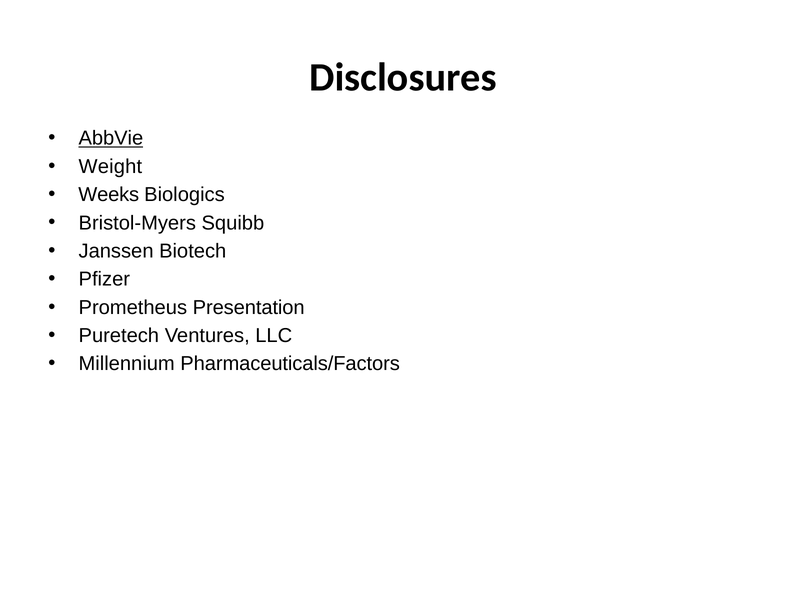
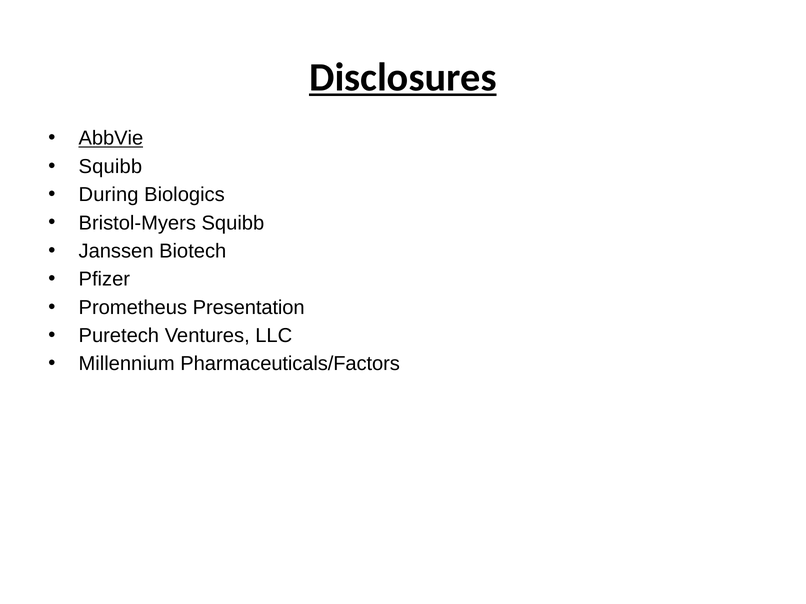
Disclosures underline: none -> present (403, 77)
Weight: Weight -> Squibb (110, 167)
Weeks: Weeks -> During (109, 195)
